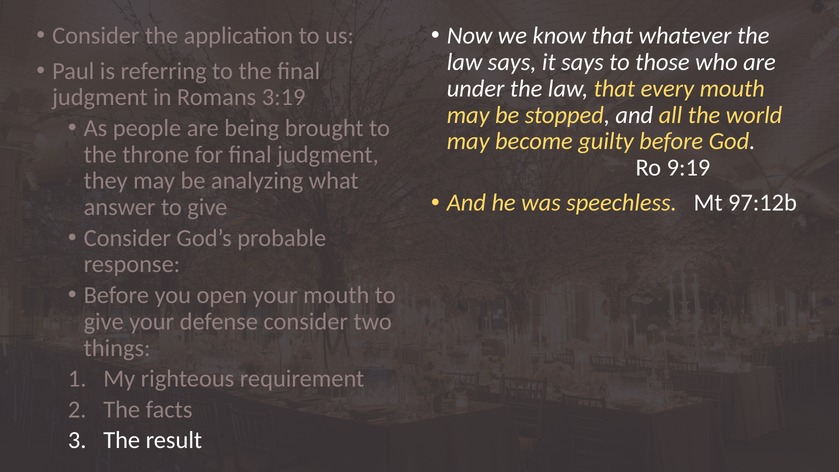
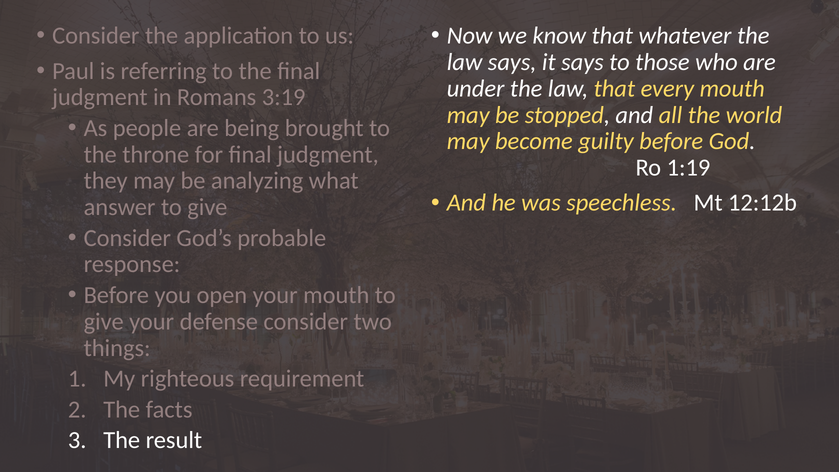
9:19: 9:19 -> 1:19 (688, 168)
97:12b: 97:12b -> 12:12b (762, 203)
